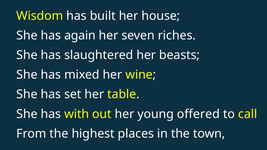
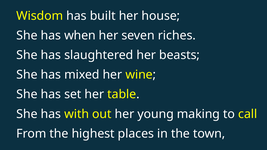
again: again -> when (80, 35)
offered: offered -> making (198, 114)
